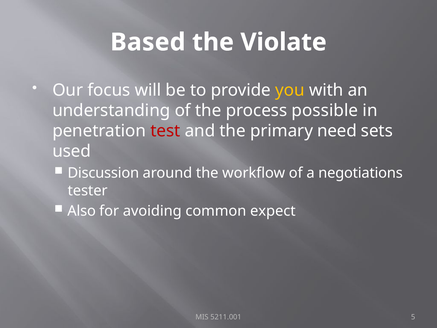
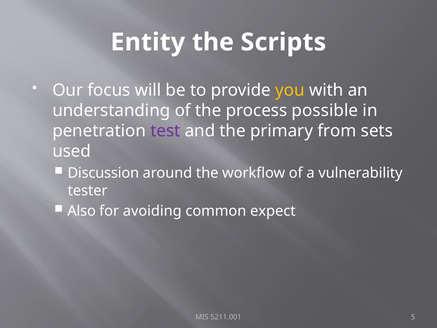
Based: Based -> Entity (148, 42)
Violate: Violate -> Scripts (283, 42)
test colour: red -> purple (165, 131)
need: need -> from (337, 131)
negotiations: negotiations -> vulnerability (360, 173)
